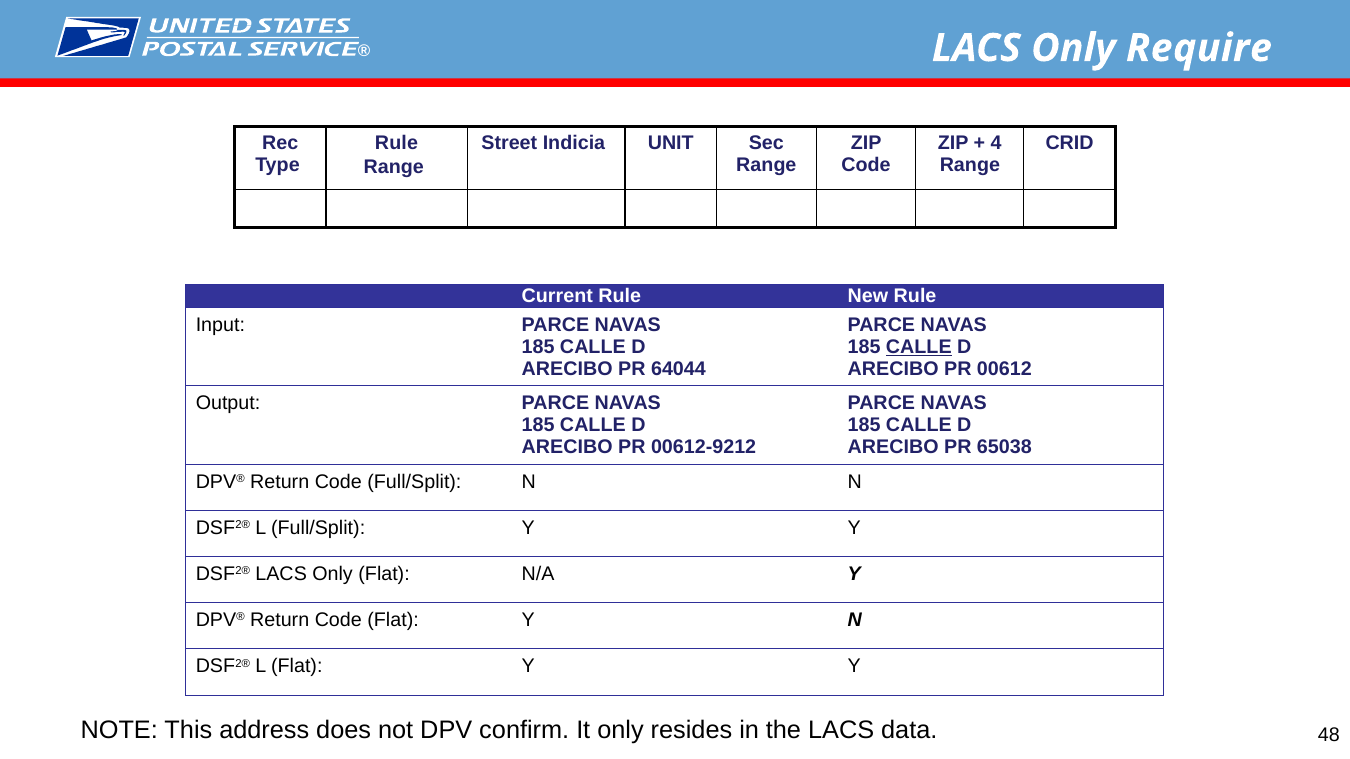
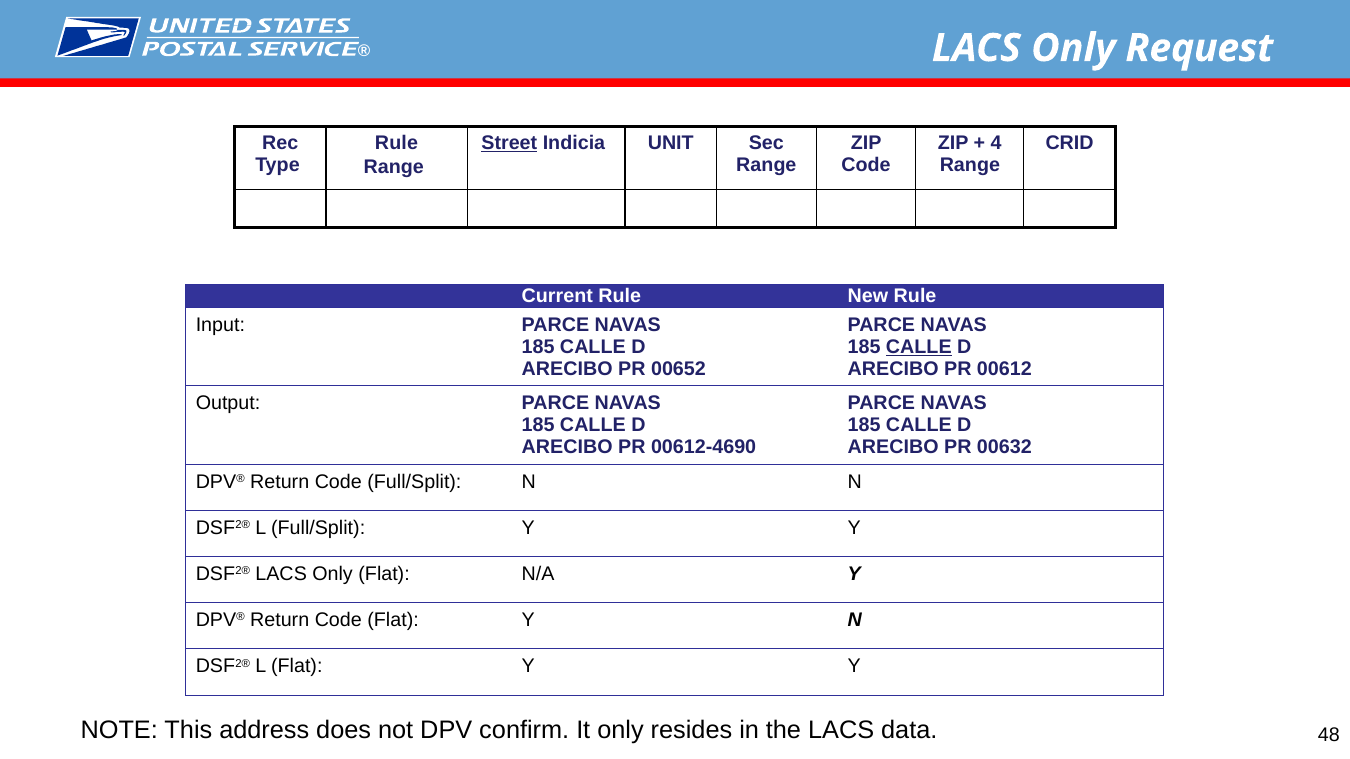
Require: Require -> Request (1199, 48)
Street underline: none -> present (509, 143)
64044: 64044 -> 00652 (678, 369)
00612-9212: 00612-9212 -> 00612-4690 (704, 447)
65038: 65038 -> 00632 (1004, 447)
